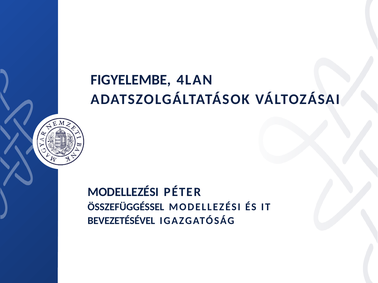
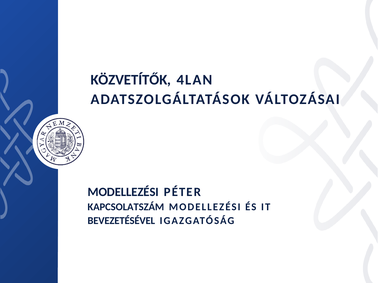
FIGYELEMBE: FIGYELEMBE -> KÖZVETÍTŐK (131, 80)
ÖSSZEFÜGGÉSSEL: ÖSSZEFÜGGÉSSEL -> KAPCSOLATSZÁM (126, 207)
